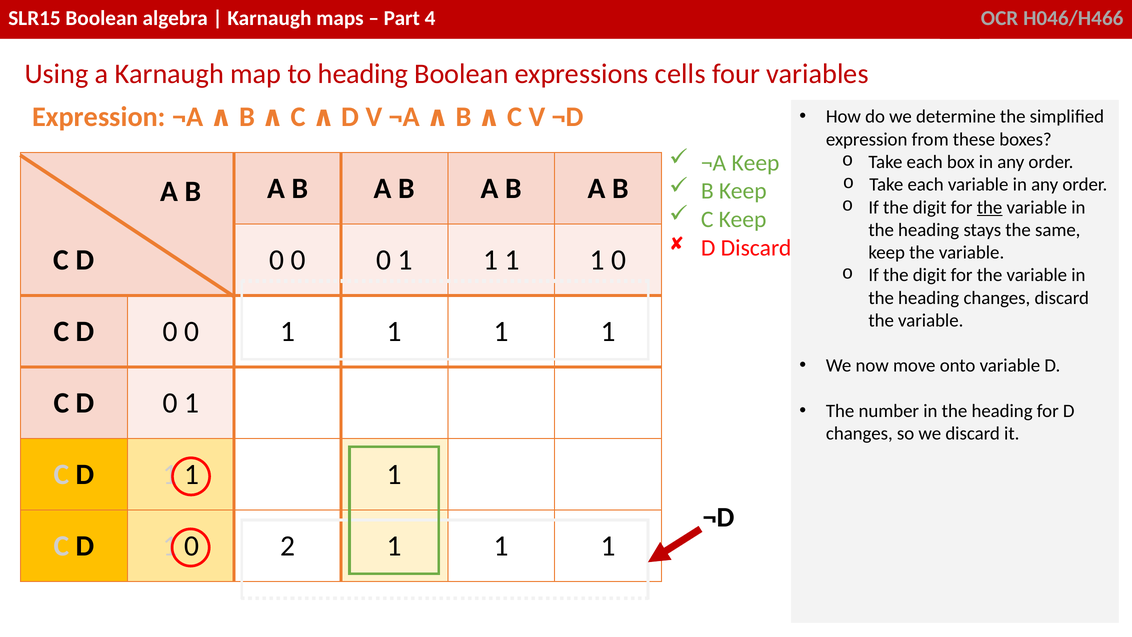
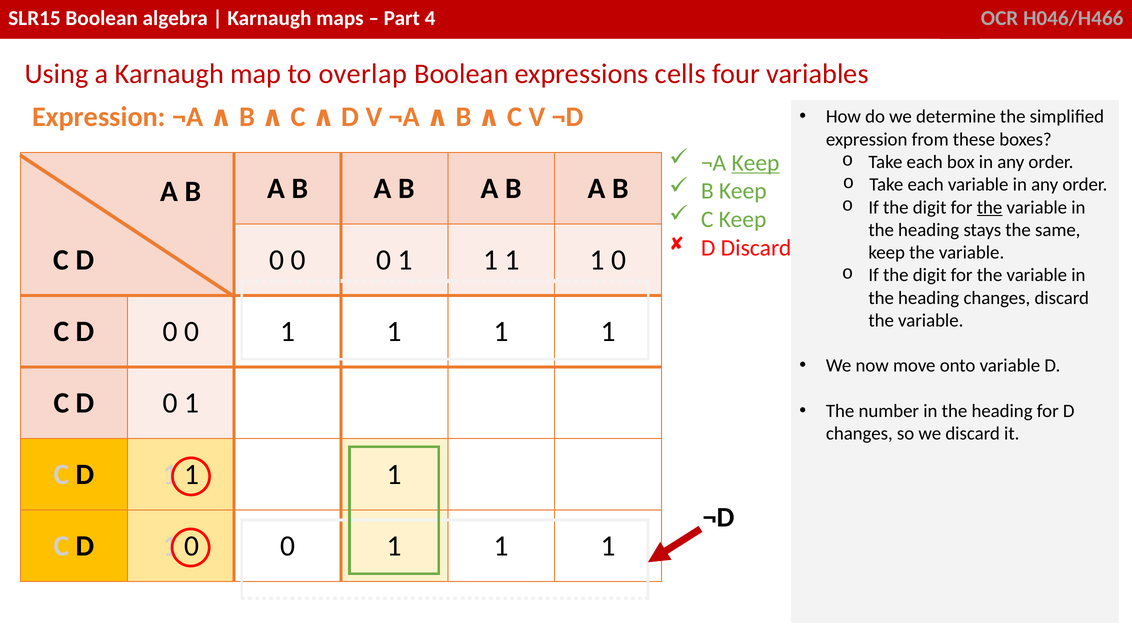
to heading: heading -> overlap (363, 74)
Keep underline: none -> present (756, 163)
1 0 2: 2 -> 0 (288, 546)
